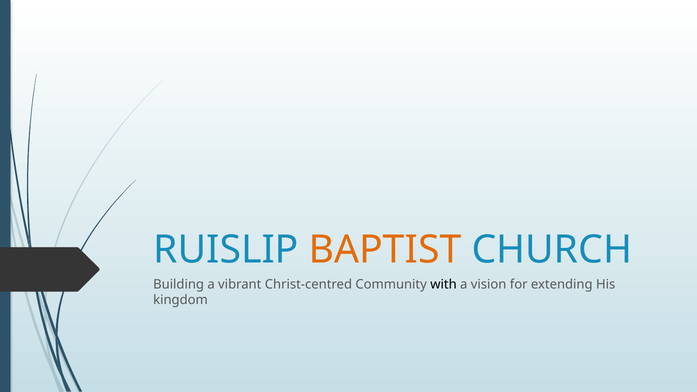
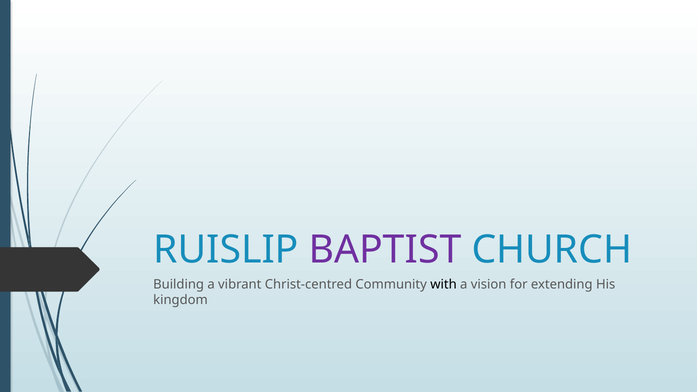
BAPTIST colour: orange -> purple (385, 250)
